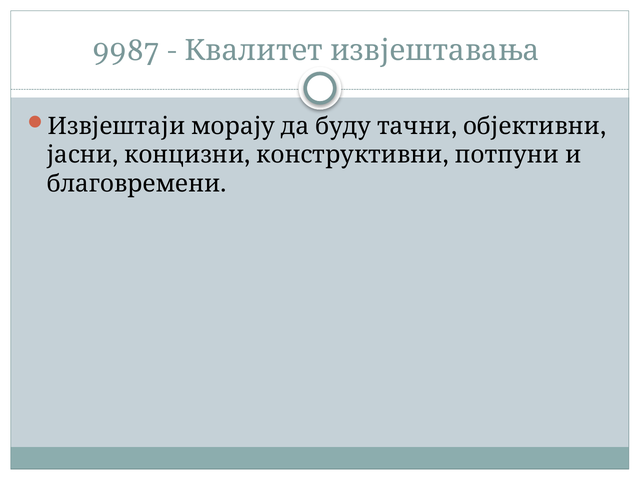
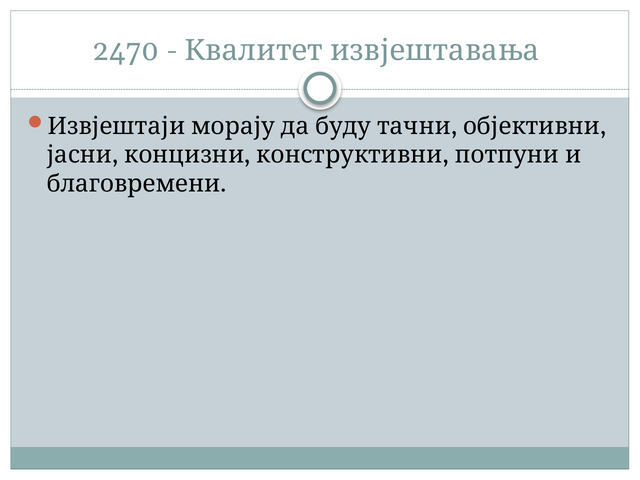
9987: 9987 -> 2470 (126, 50)
